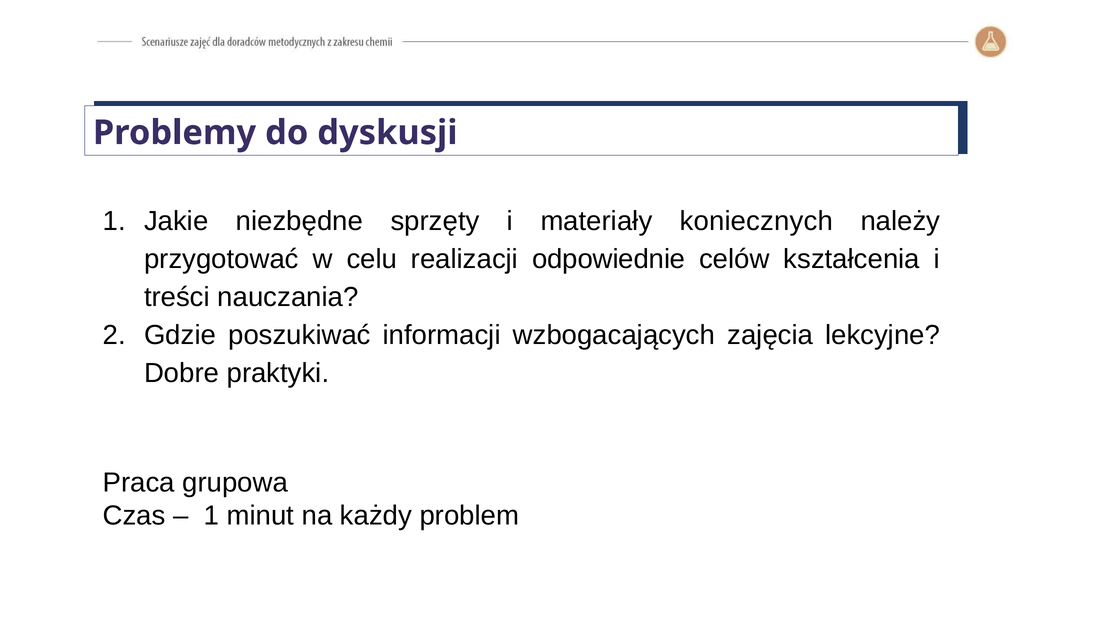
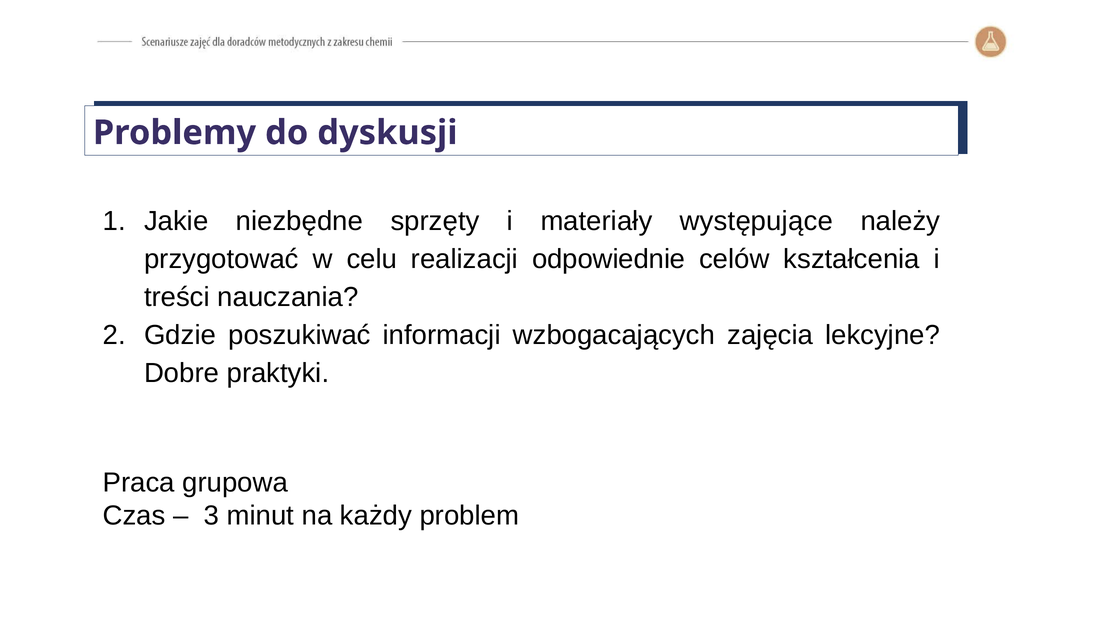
koniecznych: koniecznych -> występujące (756, 221)
1: 1 -> 3 (211, 515)
